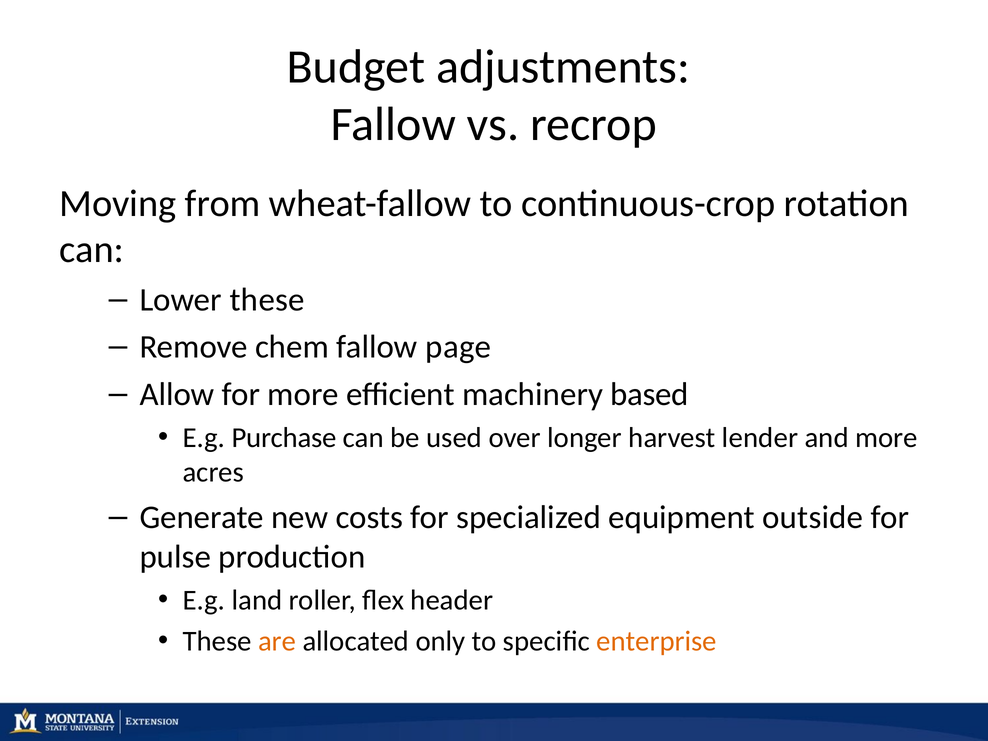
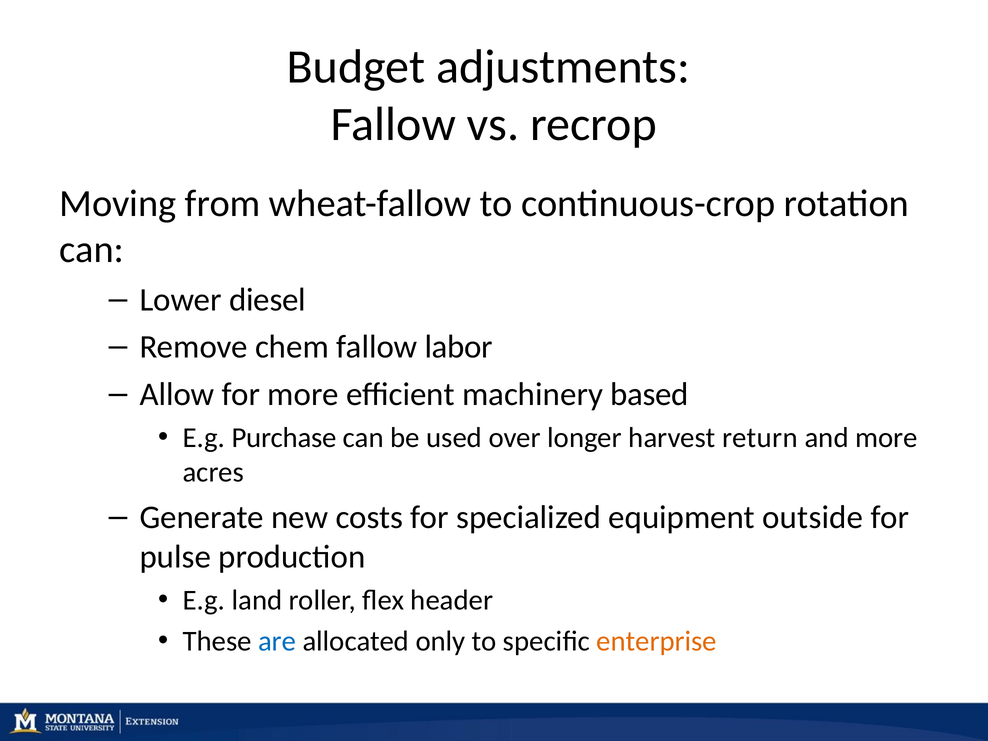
Lower these: these -> diesel (268, 300)
page: page -> labor (459, 347)
lender: lender -> return (760, 438)
are colour: orange -> blue (277, 641)
